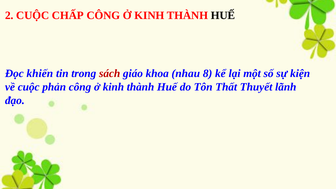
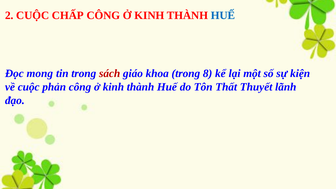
HUẾ colour: black -> blue (223, 15)
khiến: khiến -> mong (40, 73)
khoa nhau: nhau -> trong (186, 73)
